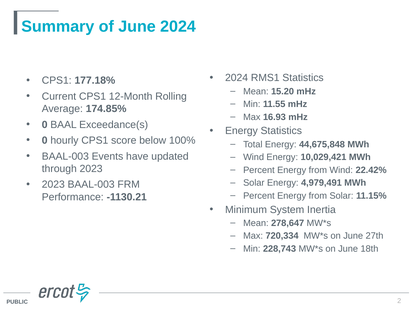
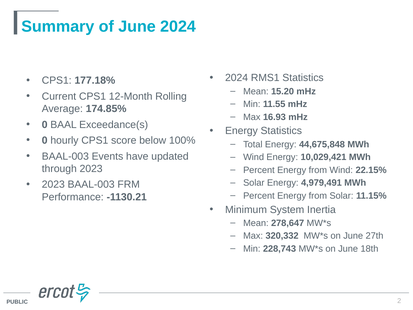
22.42%: 22.42% -> 22.15% (371, 170)
720,334: 720,334 -> 320,332 (282, 236)
